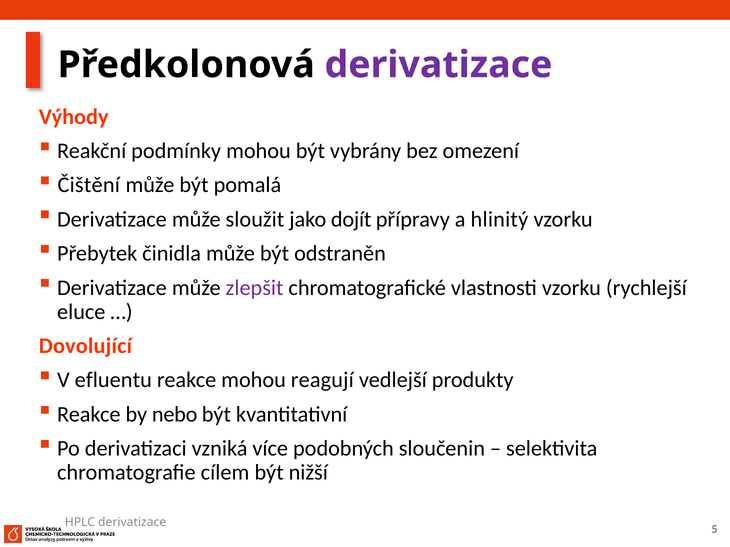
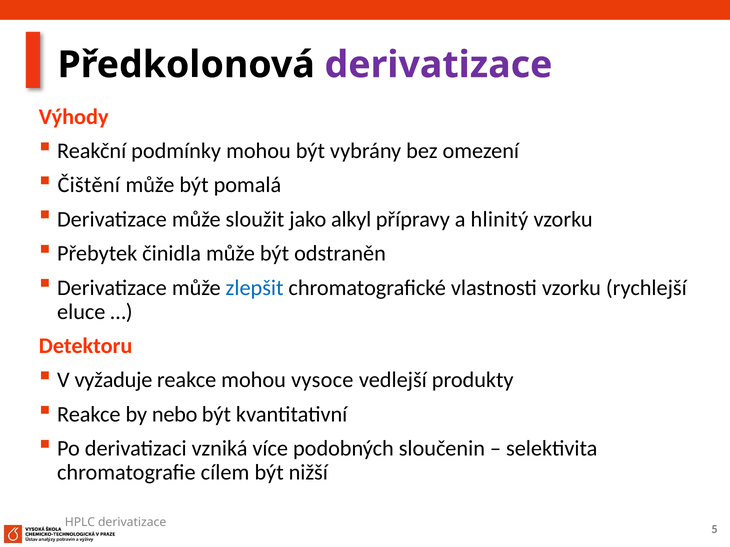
dojít: dojít -> alkyl (351, 219)
zlepšit colour: purple -> blue (255, 288)
Dovolující: Dovolující -> Detektoru (86, 346)
efluentu: efluentu -> vyžaduje (113, 380)
reagují: reagují -> vysoce (322, 380)
